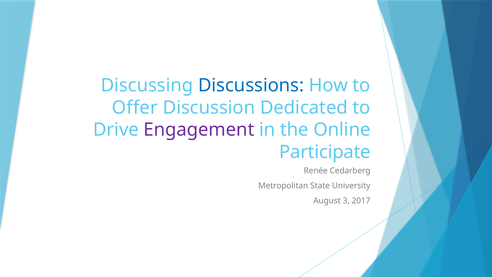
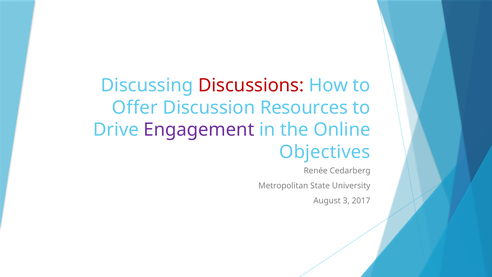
Discussions colour: blue -> red (251, 85)
Dedicated: Dedicated -> Resources (304, 108)
Participate: Participate -> Objectives (325, 152)
